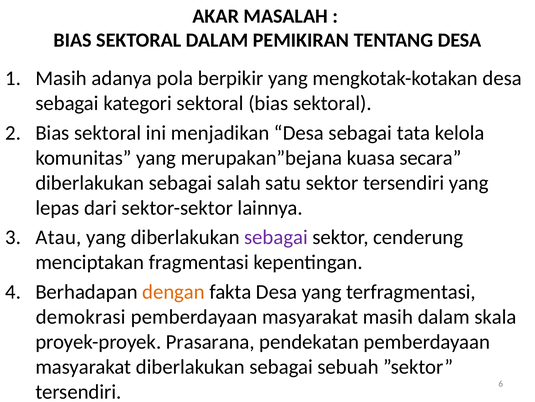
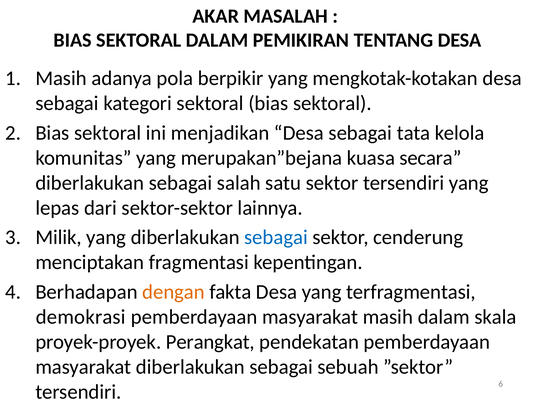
Atau: Atau -> Milik (59, 237)
sebagai colour: purple -> blue (276, 237)
Prasarana: Prasarana -> Perangkat (210, 341)
